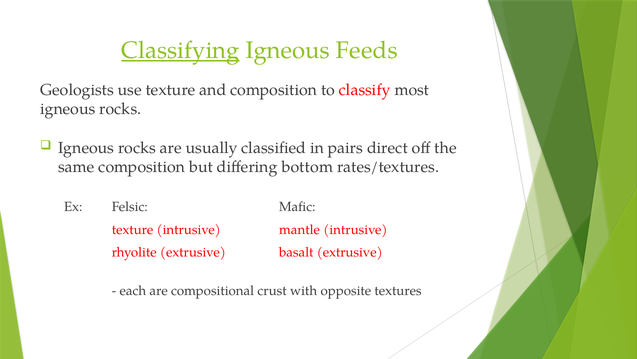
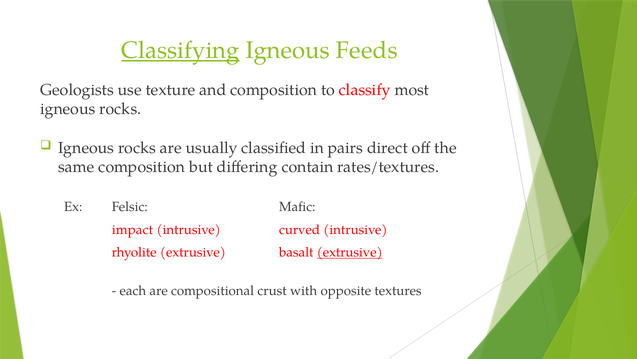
bottom: bottom -> contain (307, 167)
texture: texture -> impact (132, 229)
mantle: mantle -> curved (300, 229)
extrusive underline: none -> present (350, 252)
